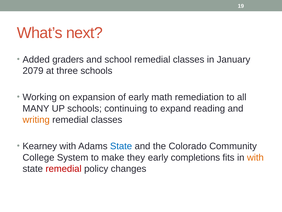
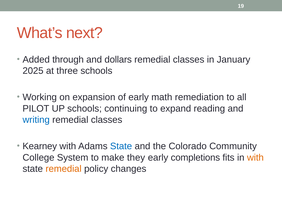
graders: graders -> through (68, 59)
school: school -> dollars (118, 59)
2079: 2079 -> 2025 (33, 71)
MANY: MANY -> PILOT (36, 108)
writing colour: orange -> blue (36, 120)
remedial colour: red -> orange (64, 168)
